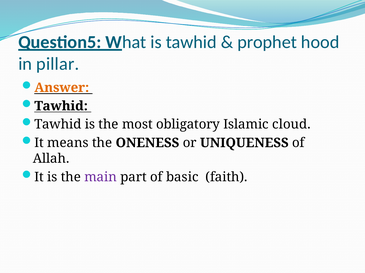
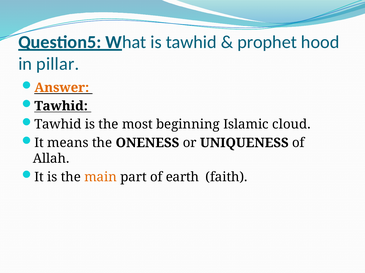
obligatory: obligatory -> beginning (188, 125)
main colour: purple -> orange (101, 177)
basic: basic -> earth (182, 177)
